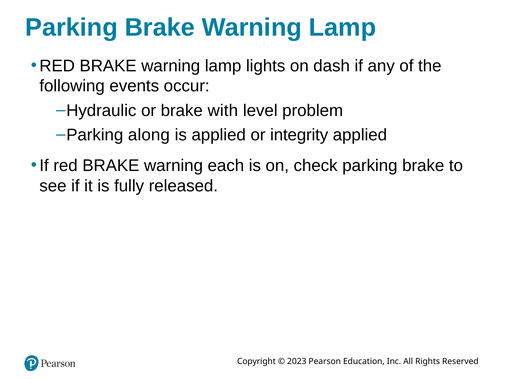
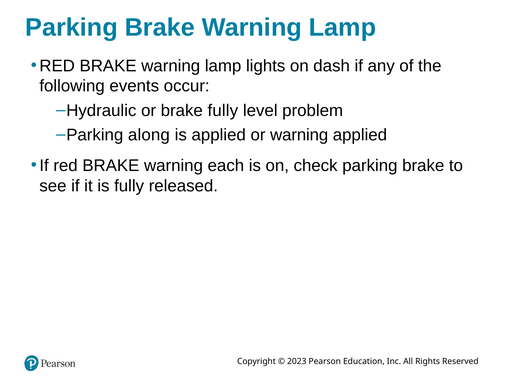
brake with: with -> fully (223, 110)
or integrity: integrity -> warning (299, 135)
